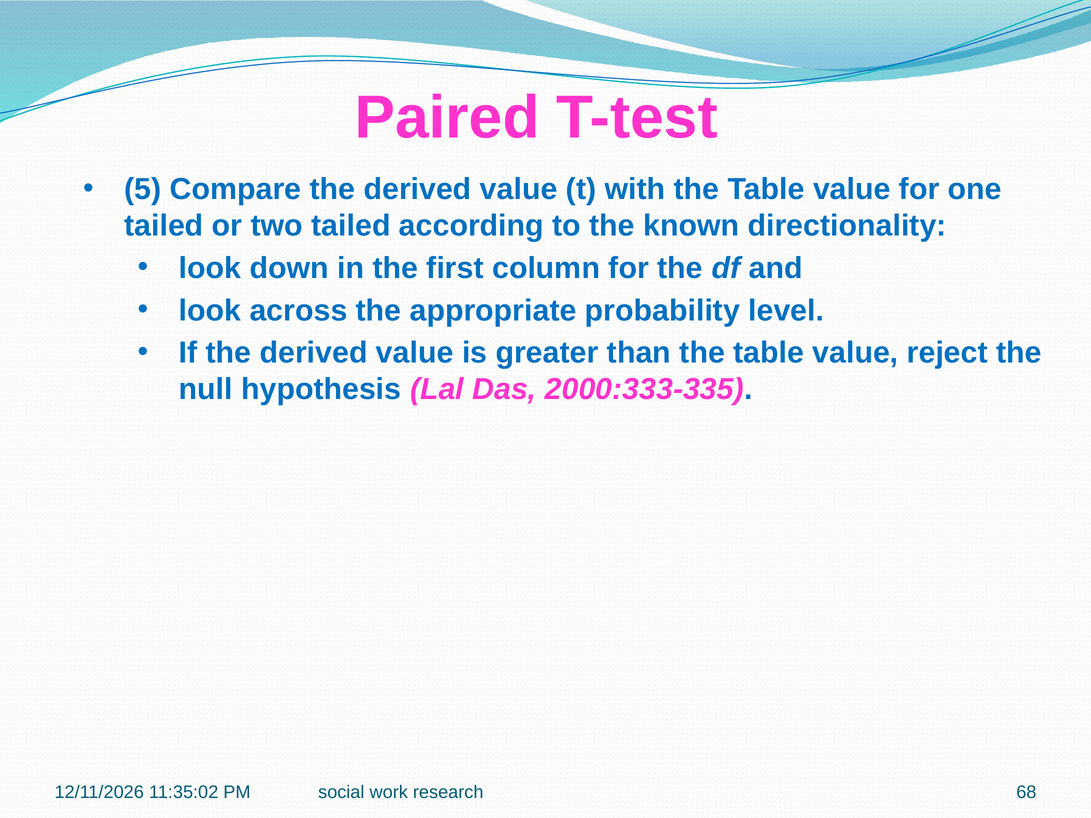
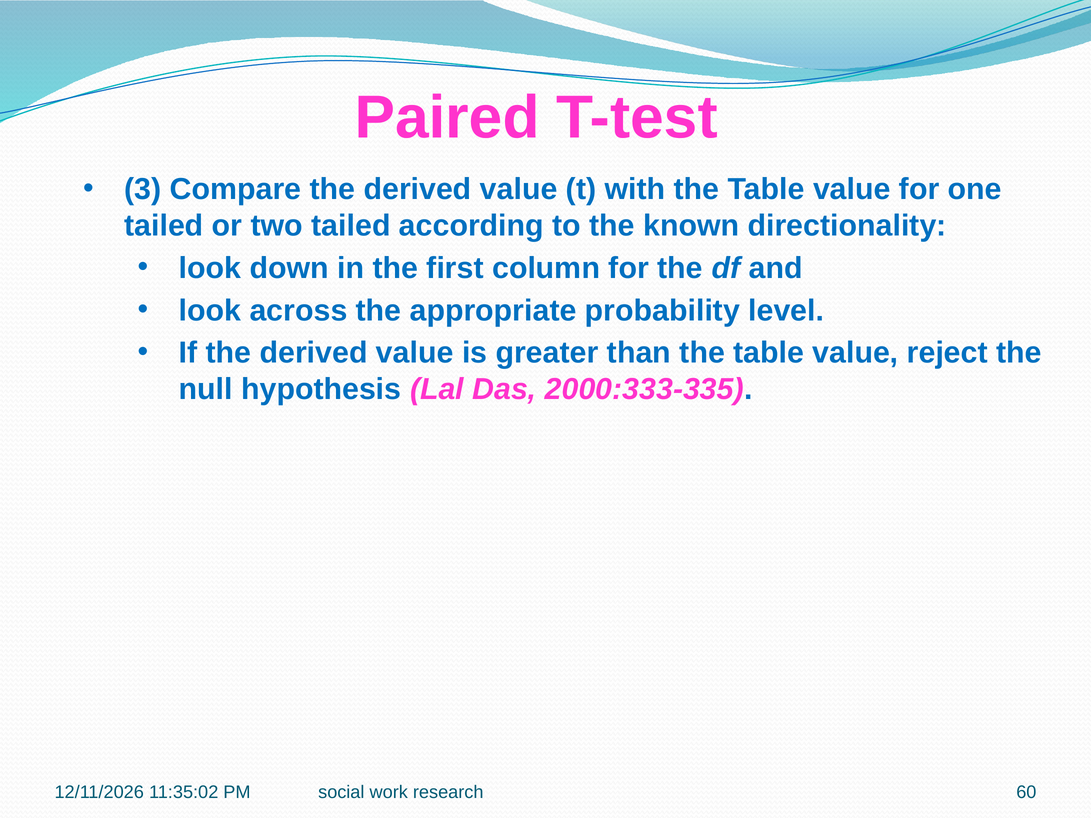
5: 5 -> 3 (143, 189)
68: 68 -> 60 (1026, 792)
